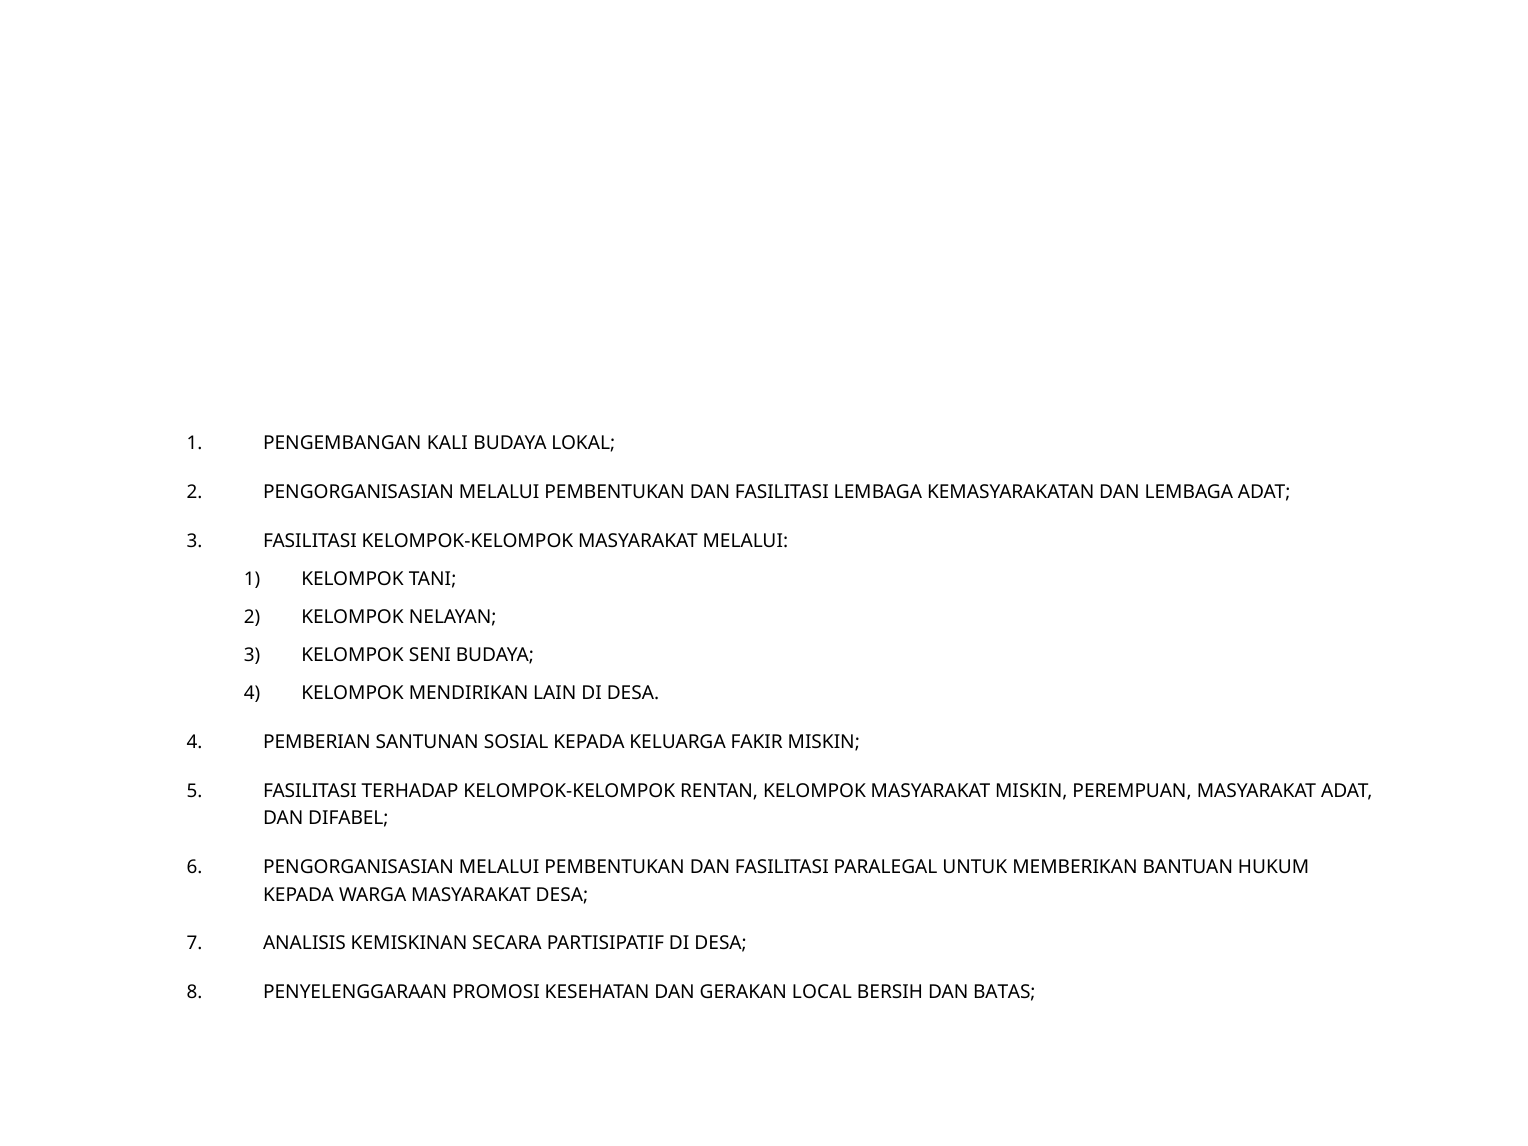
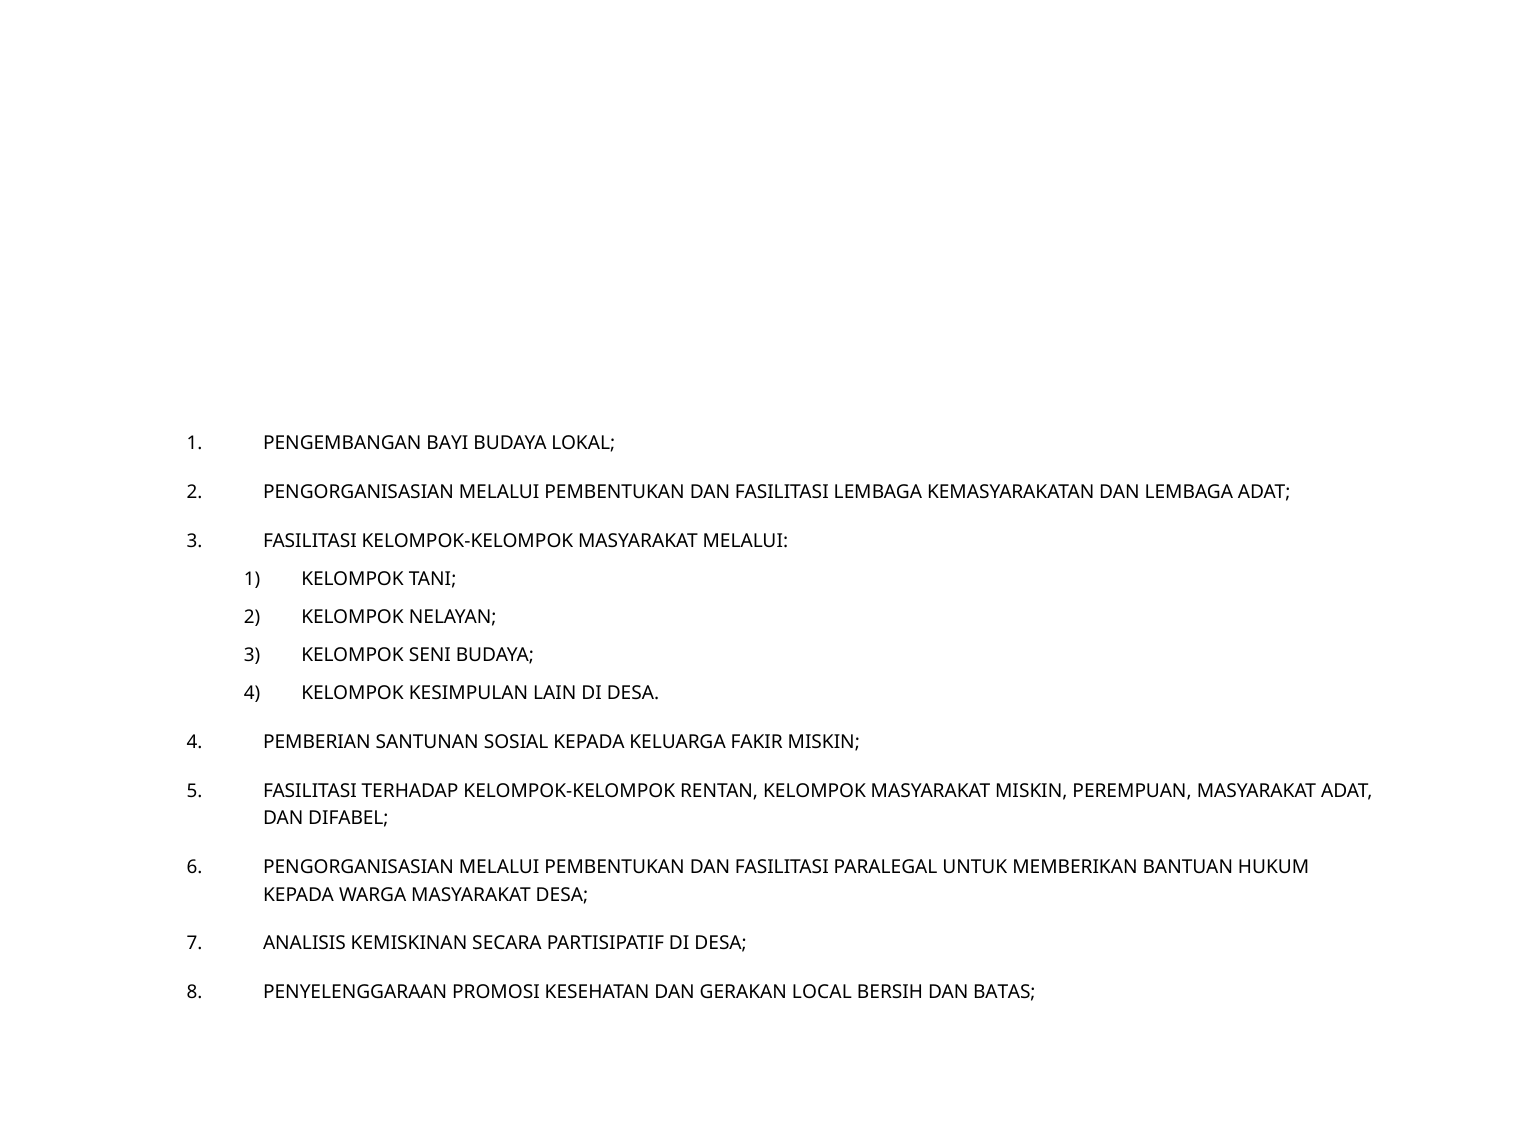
KALI: KALI -> BAYI (447, 443)
MENDIRIKAN: MENDIRIKAN -> KESIMPULAN (469, 693)
